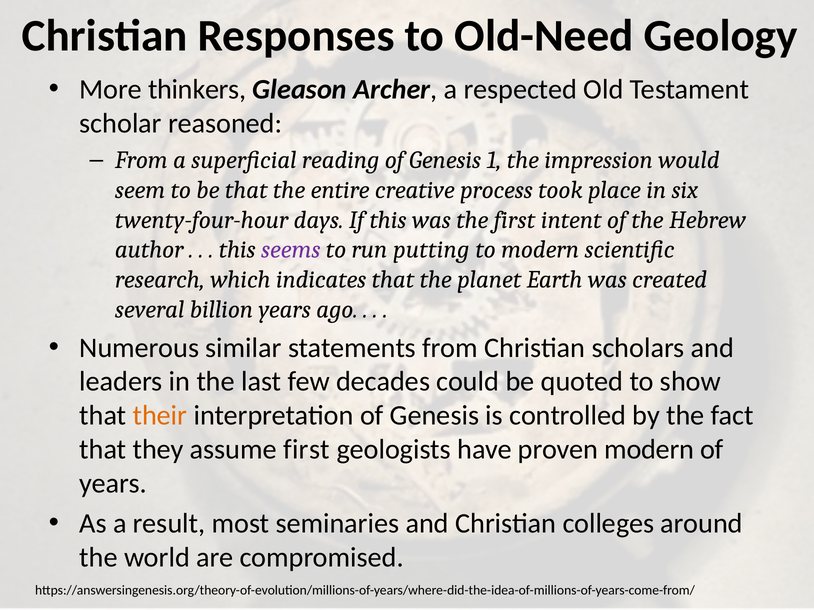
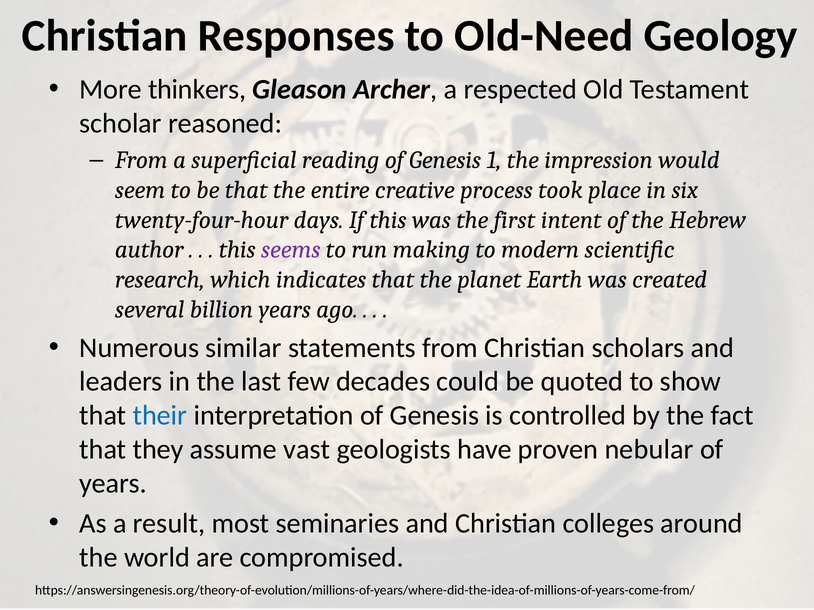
putting: putting -> making (431, 250)
their colour: orange -> blue (160, 416)
assume first: first -> vast (307, 450)
proven modern: modern -> nebular (649, 450)
